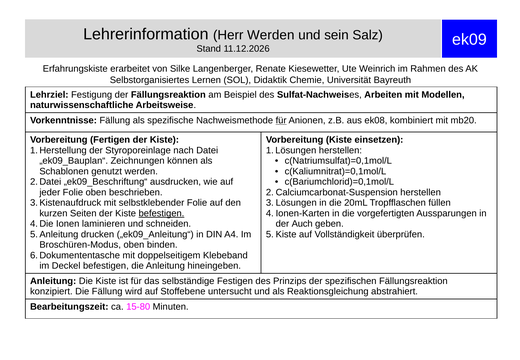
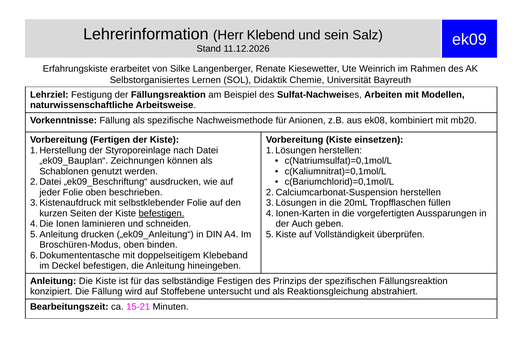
Herr Werden: Werden -> Klebend (271, 35)
für underline: present -> none (281, 120)
15-80: 15-80 -> 15-21 (138, 307)
